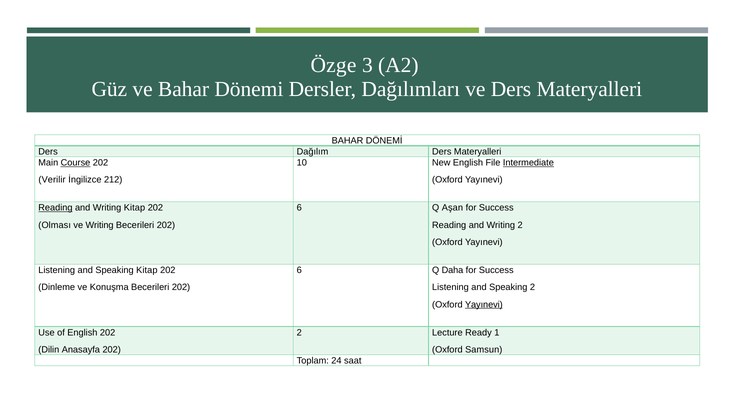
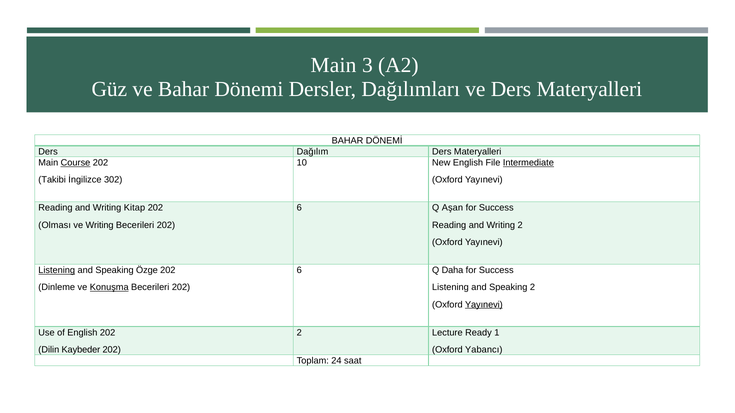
Özge: Özge -> Main (333, 65)
Verilir: Verilir -> Takibi (52, 180)
212: 212 -> 302 (113, 180)
Reading underline: present -> none (55, 208)
Listening underline: none -> present (57, 271)
Speaking Kitap: Kitap -> Özge (147, 271)
Konuşma underline: none -> present (109, 288)
Anasayfa: Anasayfa -> Kaybeder (81, 350)
Samsun: Samsun -> Yabancı (484, 350)
